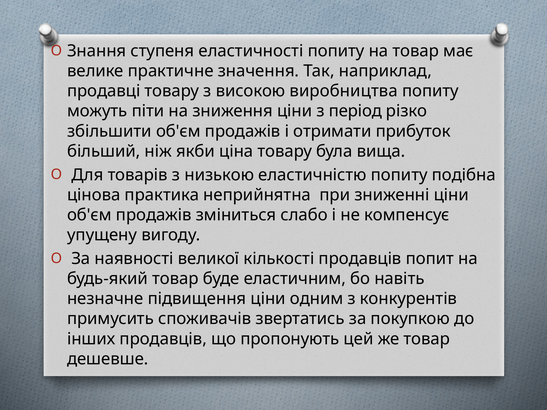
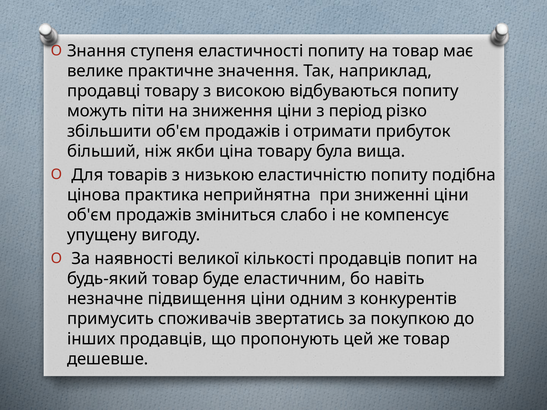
виробництва: виробництва -> відбуваються (344, 91)
